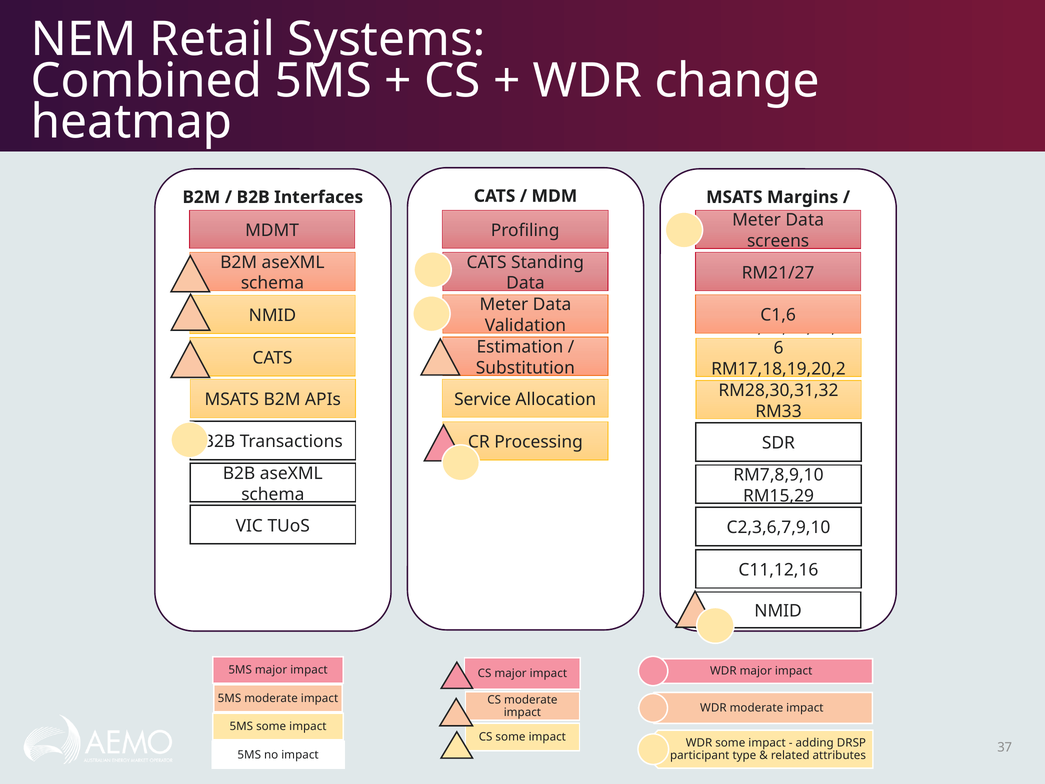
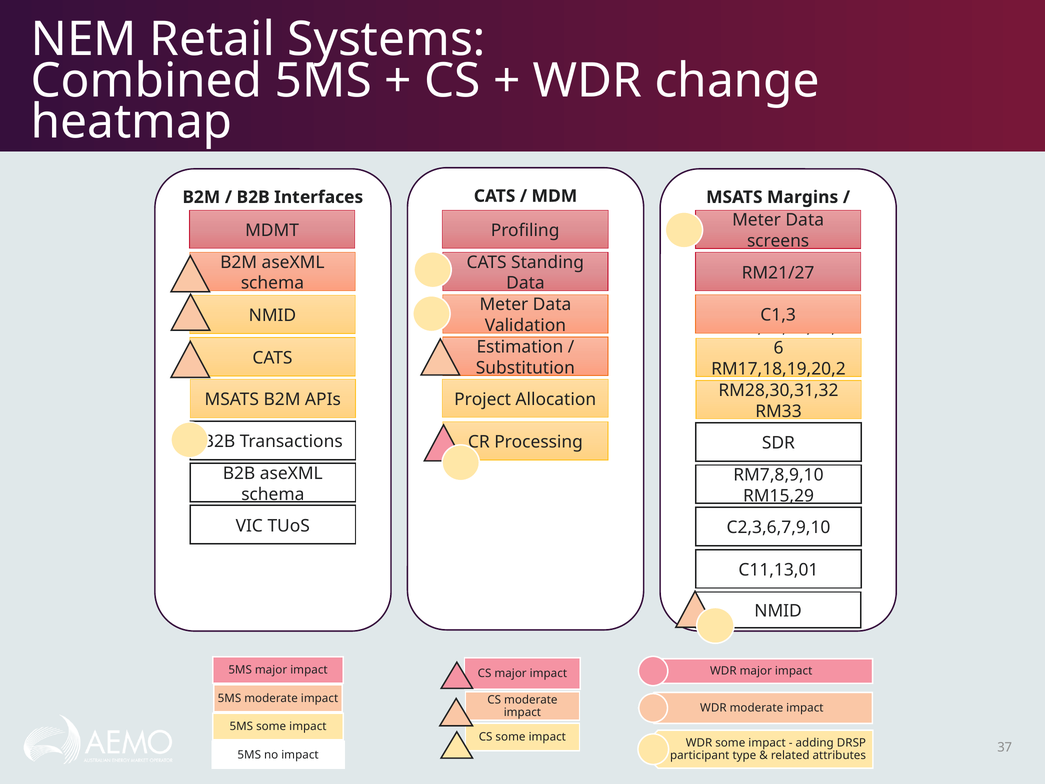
C1,6: C1,6 -> C1,3 (778, 315)
Service: Service -> Project (483, 399)
C11,12,16: C11,12,16 -> C11,13,01 (778, 570)
